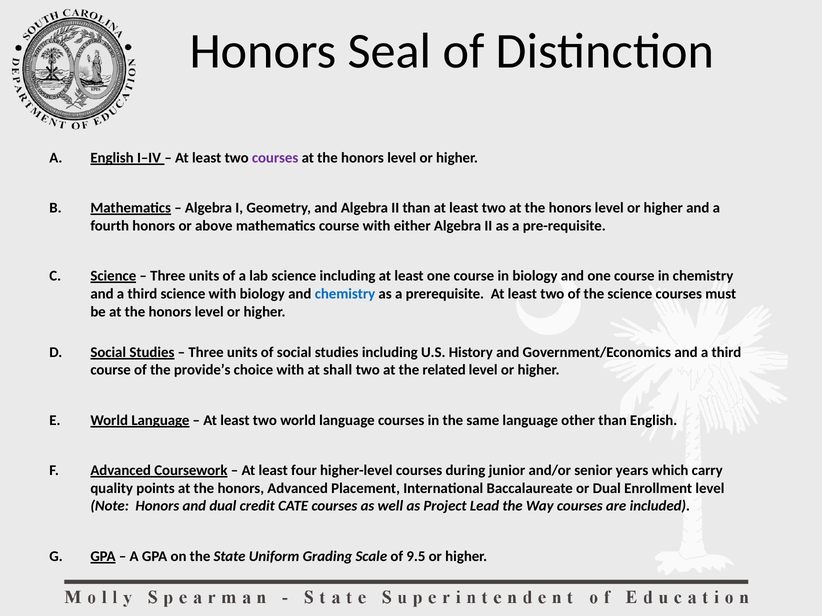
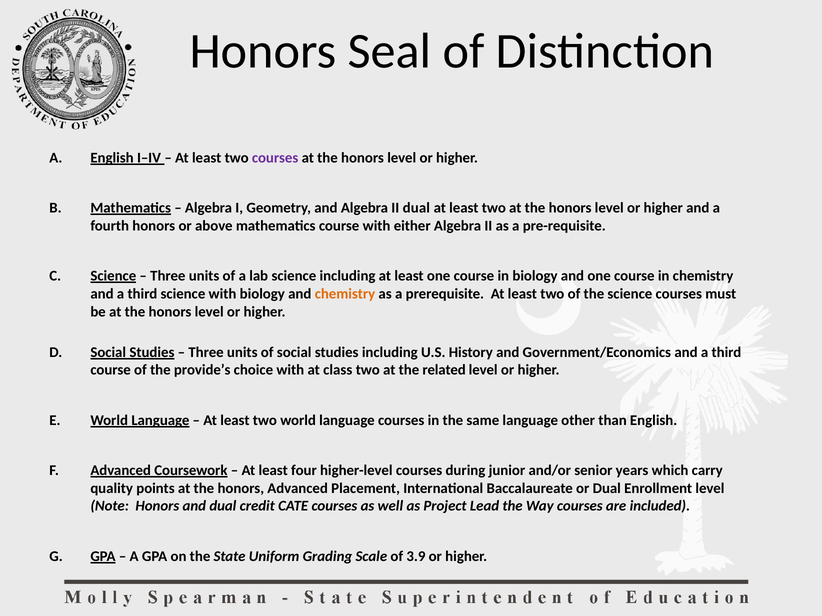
II than: than -> dual (416, 208)
chemistry colour: blue -> orange (345, 294)
shall: shall -> class (338, 370)
9.5: 9.5 -> 3.9 (416, 557)
